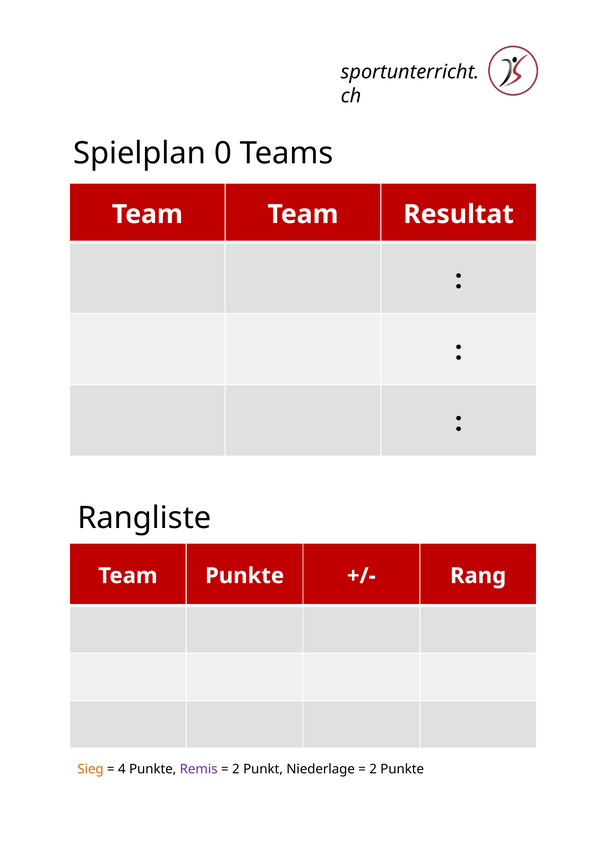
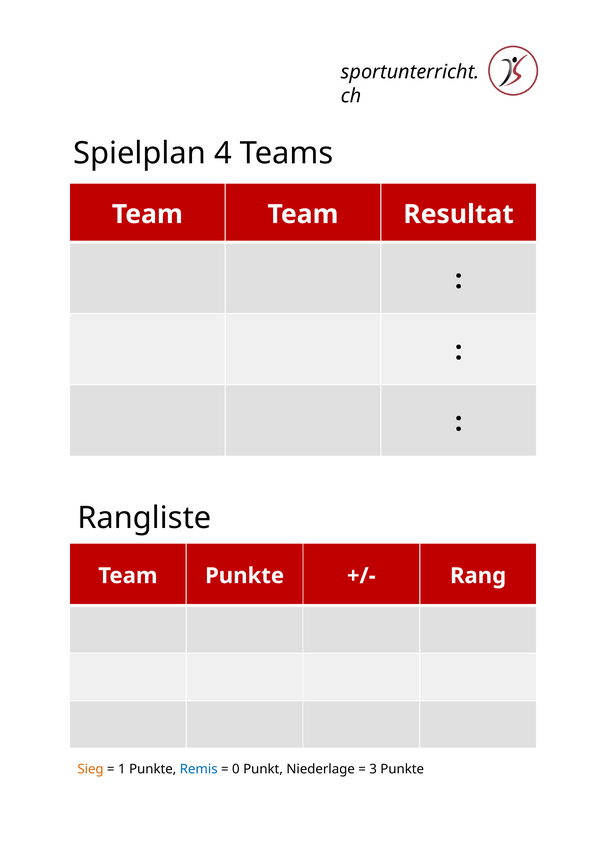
0: 0 -> 4 (223, 153)
4: 4 -> 1 (122, 768)
Remis colour: purple -> blue (199, 768)
2: 2 -> 0 (236, 768)
2: 2 -> 3 (373, 768)
